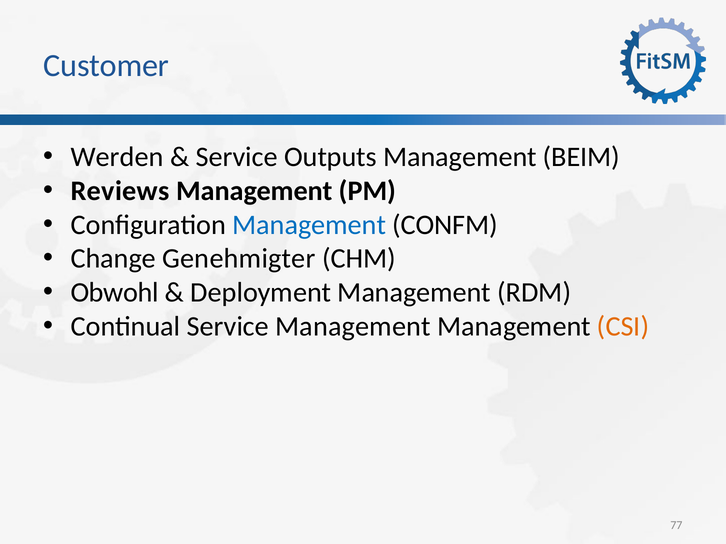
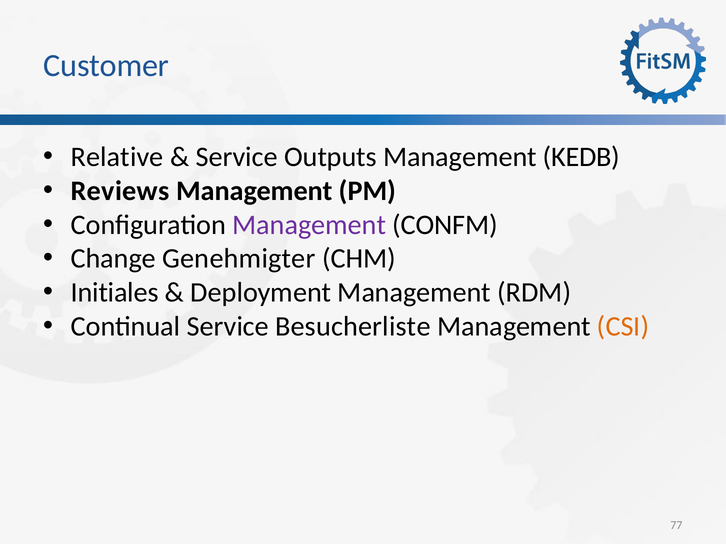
Werden: Werden -> Relative (117, 157)
BEIM: BEIM -> KEDB (581, 157)
Management colour: blue -> purple (309, 225)
Obwohl: Obwohl -> Initiales (115, 293)
Service Management: Management -> Besucherliste (353, 327)
